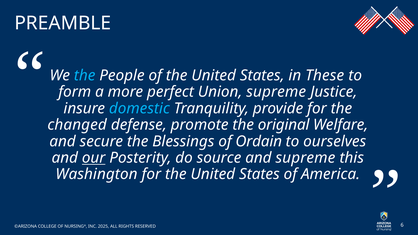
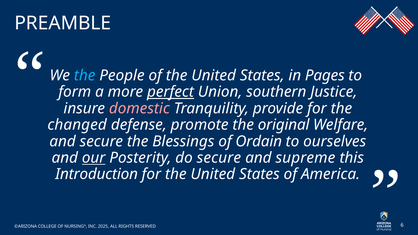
These: These -> Pages (325, 76)
perfect underline: none -> present (170, 92)
Union supreme: supreme -> southern (276, 92)
domestic colour: light blue -> pink (139, 108)
do source: source -> secure (219, 158)
Washington: Washington -> Introduction (97, 174)
